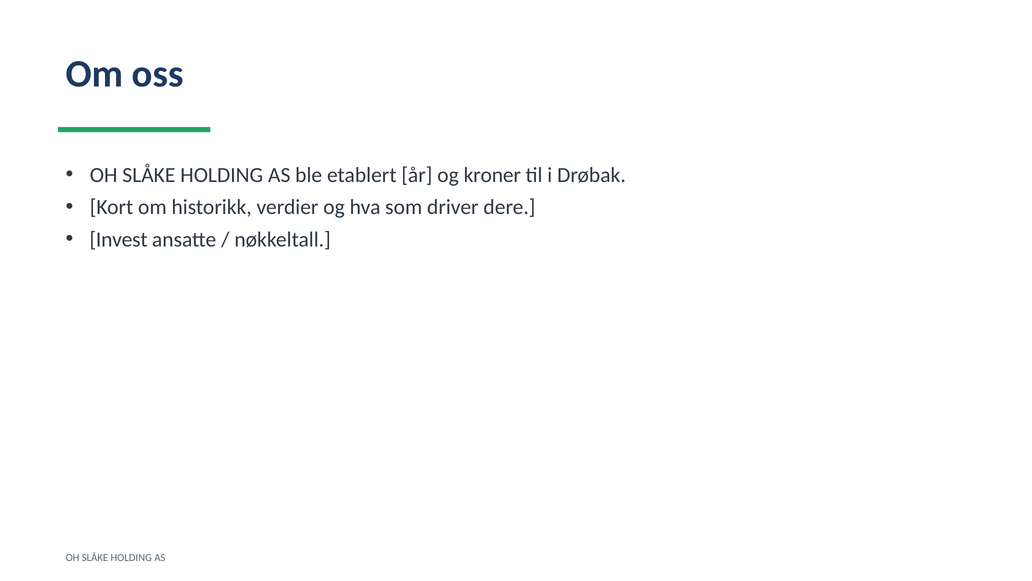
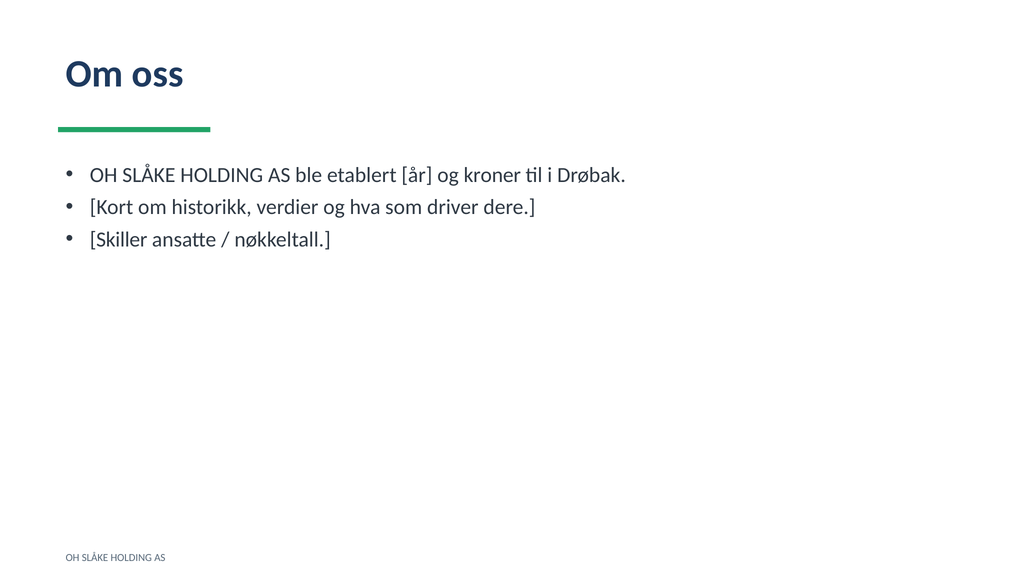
Invest: Invest -> Skiller (119, 239)
